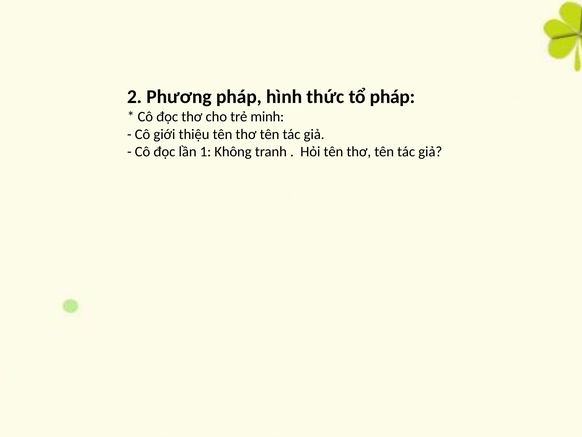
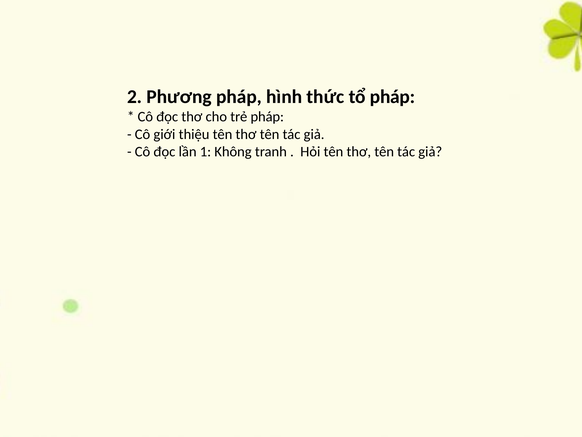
trẻ minh: minh -> pháp (267, 117)
